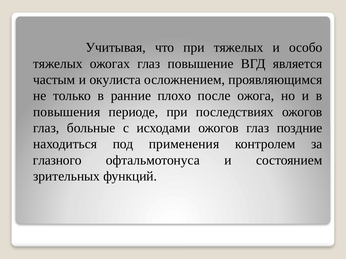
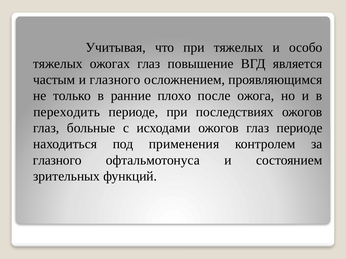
и окулиста: окулиста -> глазного (115, 80)
повышения: повышения -> переходить (67, 112)
глаз поздние: поздние -> периоде (300, 128)
